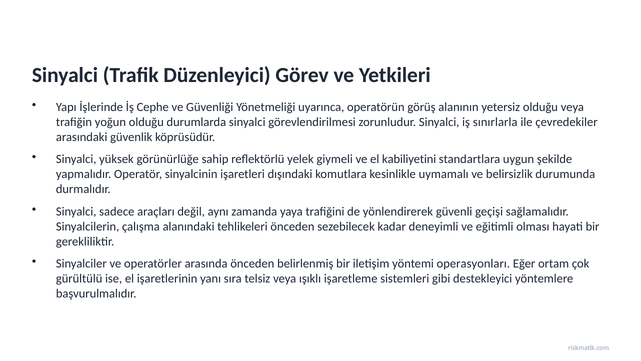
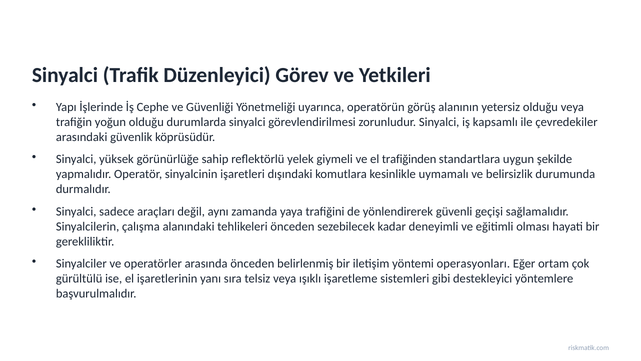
sınırlarla: sınırlarla -> kapsamlı (495, 122)
kabiliyetini: kabiliyetini -> trafiğinden (409, 159)
